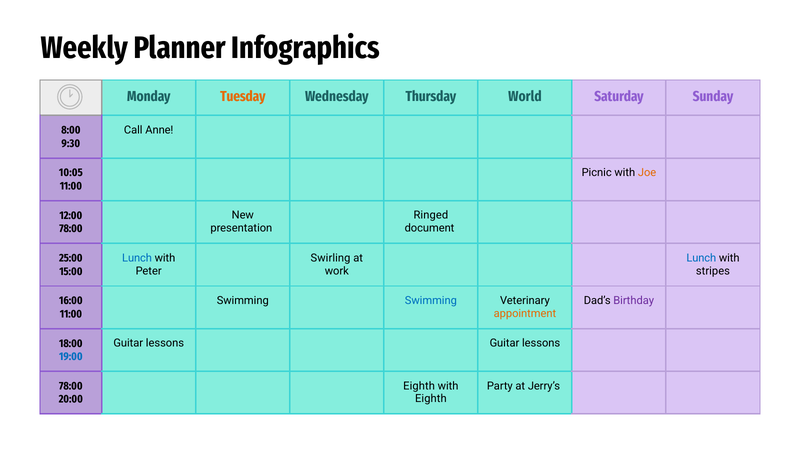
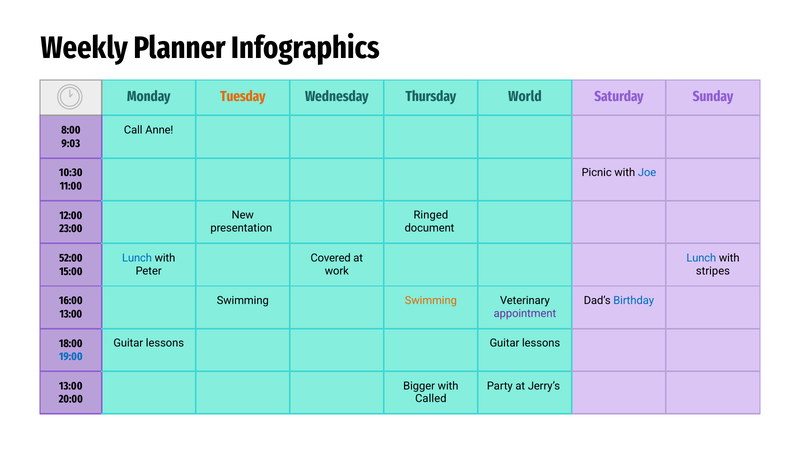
9:30: 9:30 -> 9:03 (71, 143)
Joe colour: orange -> blue (647, 173)
10:05: 10:05 -> 10:30 (71, 173)
78:00: 78:00 -> 23:00 (71, 229)
Swirling: Swirling -> Covered (331, 258)
25:00: 25:00 -> 52:00 (71, 258)
Swimming colour: blue -> orange (431, 301)
Birthday colour: purple -> blue (634, 301)
appointment colour: orange -> purple (525, 314)
11:00: 11:00 -> 13:00 (71, 314)
Eighth: Eighth -> Bigger (419, 386)
78:00: 78:00 -> 13:00 (71, 386)
Eighth: Eighth -> Called (431, 399)
